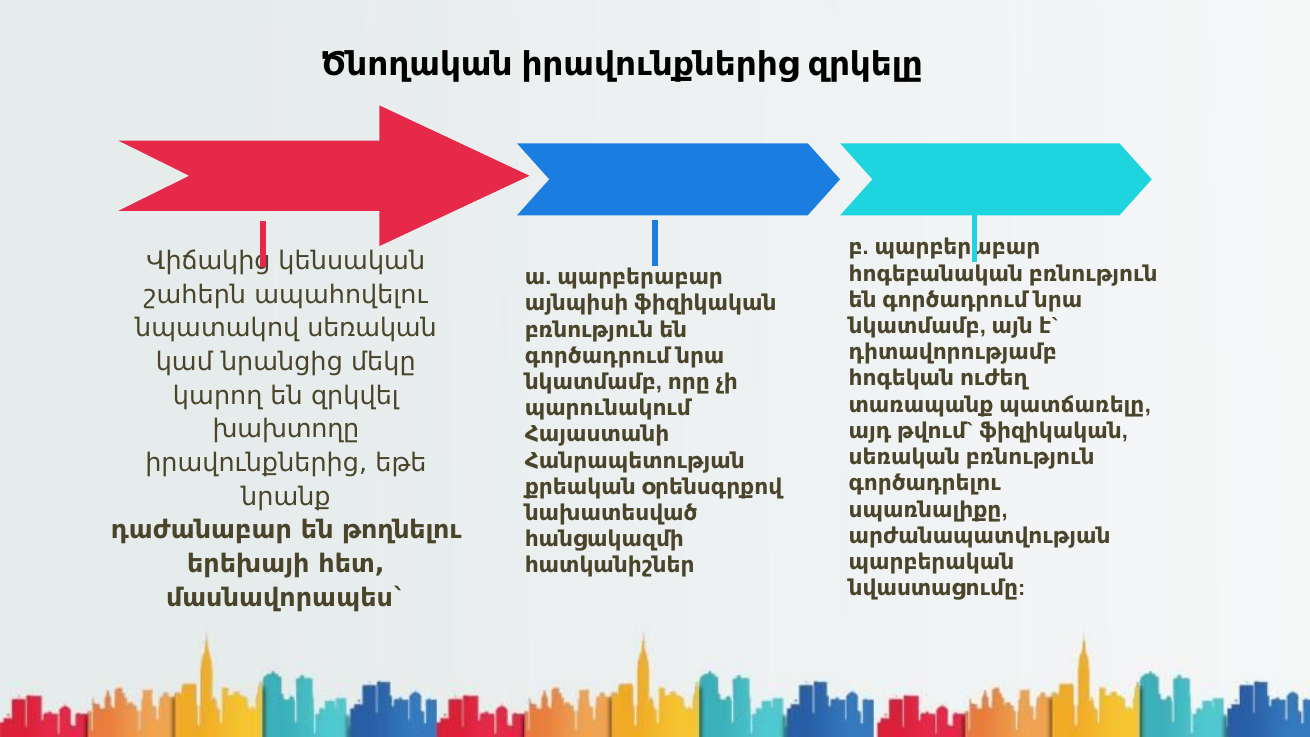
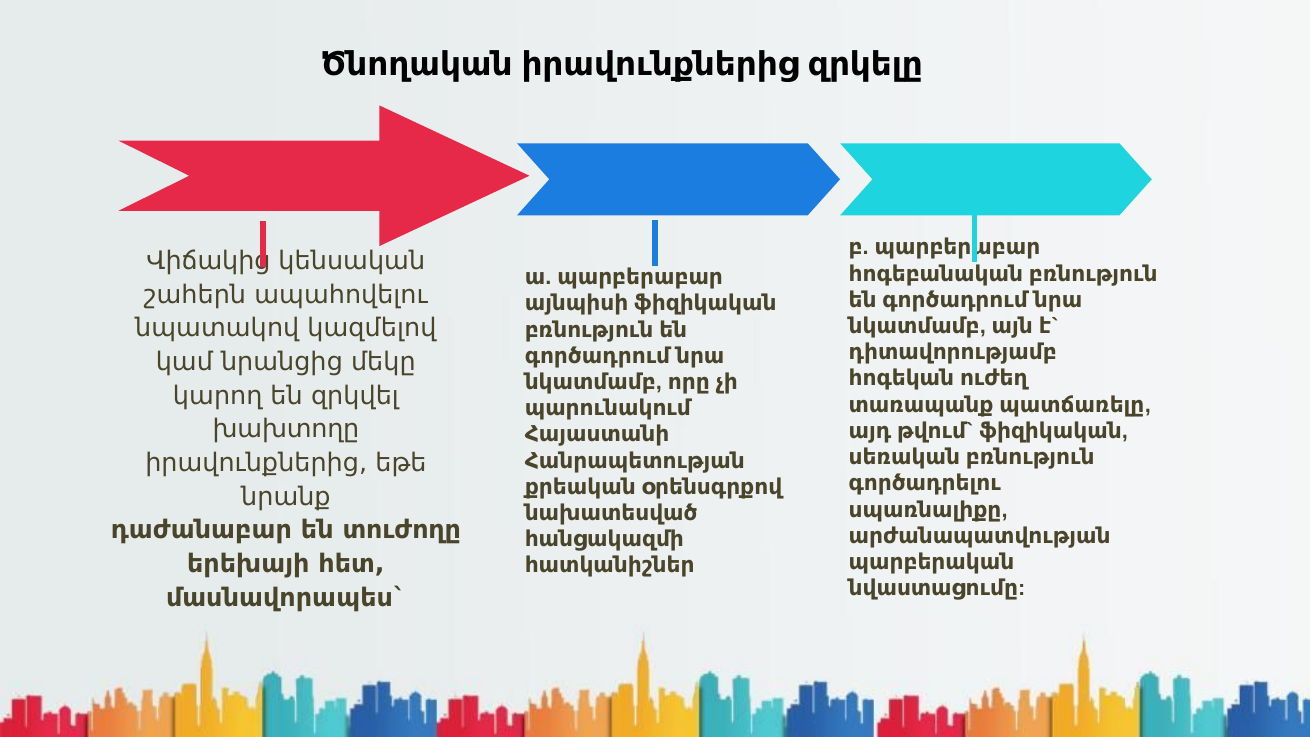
նպատակով սեռական: սեռական -> կազմելով (372, 328)
թողնելու: թողնելու -> տուժողը (402, 530)
